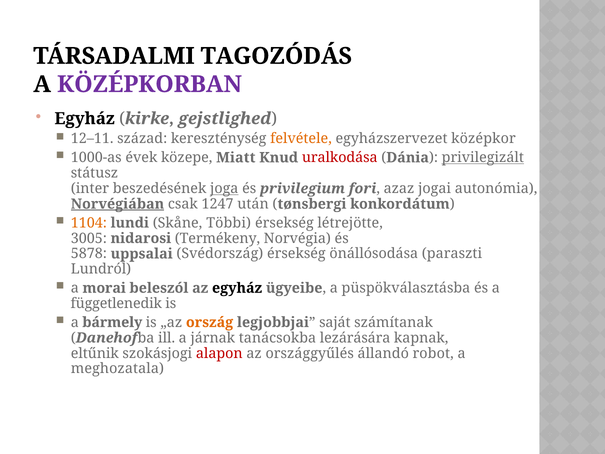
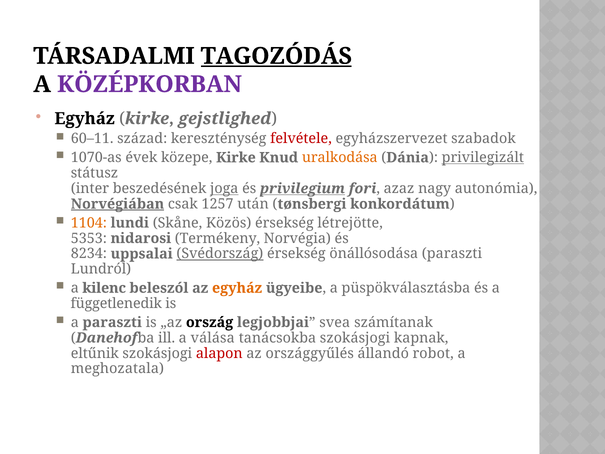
TAGOZÓDÁS underline: none -> present (276, 56)
12–11: 12–11 -> 60–11 (92, 139)
felvétele colour: orange -> red (301, 139)
középkor: középkor -> szabadok (483, 139)
1000-as: 1000-as -> 1070-as (96, 158)
közepe Miatt: Miatt -> Kirke (236, 158)
uralkodása colour: red -> orange (340, 158)
privilegium underline: none -> present (303, 188)
jogai: jogai -> nagy (435, 188)
1247: 1247 -> 1257 (218, 204)
Többi: Többi -> Közös (229, 223)
3005: 3005 -> 5353 (89, 238)
5878: 5878 -> 8234 (89, 254)
Svédország underline: none -> present (220, 254)
morai: morai -> kilenc (104, 288)
egyház colour: black -> orange (237, 288)
a bármely: bármely -> paraszti (112, 322)
ország colour: orange -> black (210, 322)
saját: saját -> svea (335, 322)
járnak: járnak -> válása (213, 338)
tanácsokba lezárására: lezárására -> szokásjogi (355, 338)
